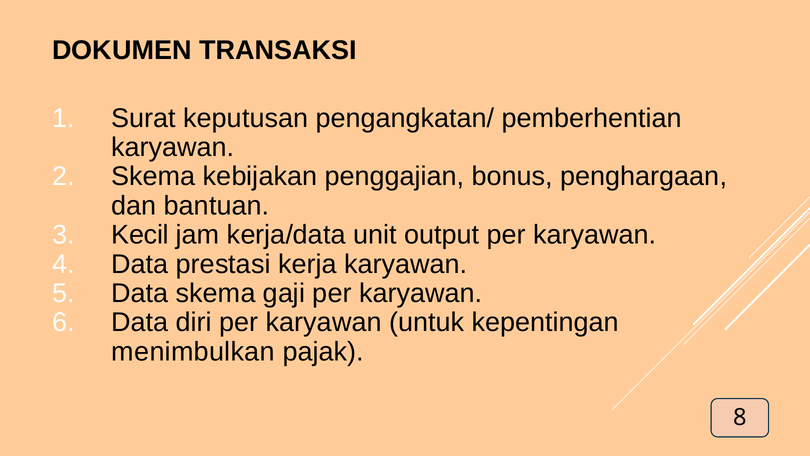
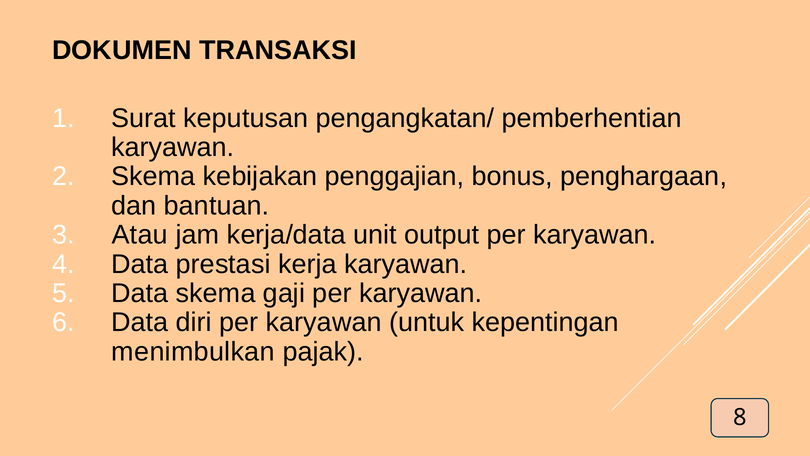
Kecil: Kecil -> Atau (140, 235)
